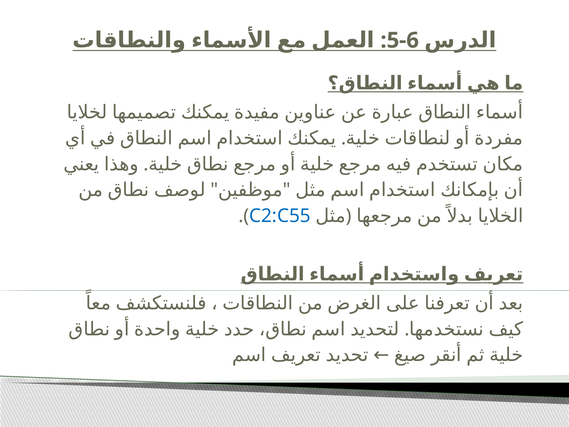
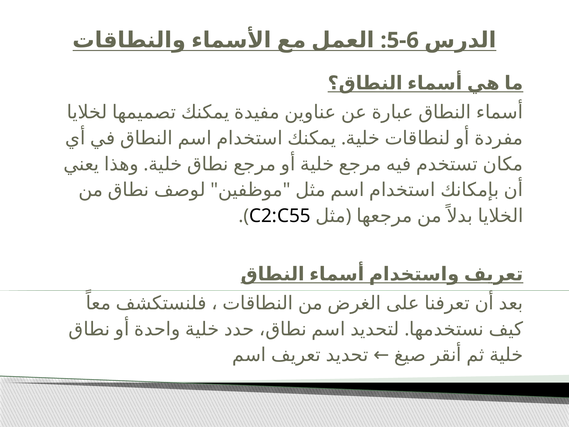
C2:C55 colour: blue -> black (280, 216)
